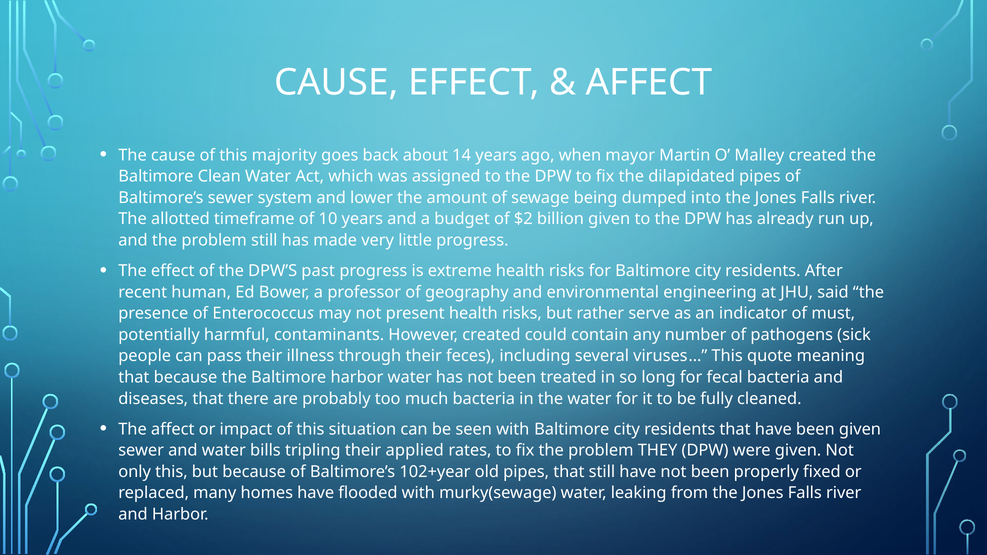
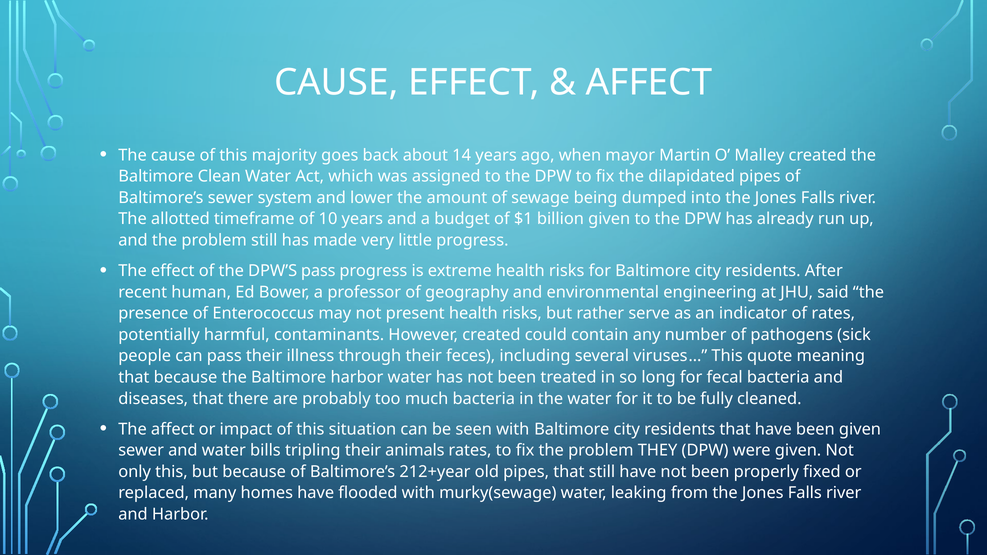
$2: $2 -> $1 (523, 219)
DPW’S past: past -> pass (318, 271)
of must: must -> rates (833, 314)
applied: applied -> animals (415, 451)
102+year: 102+year -> 212+year (435, 472)
